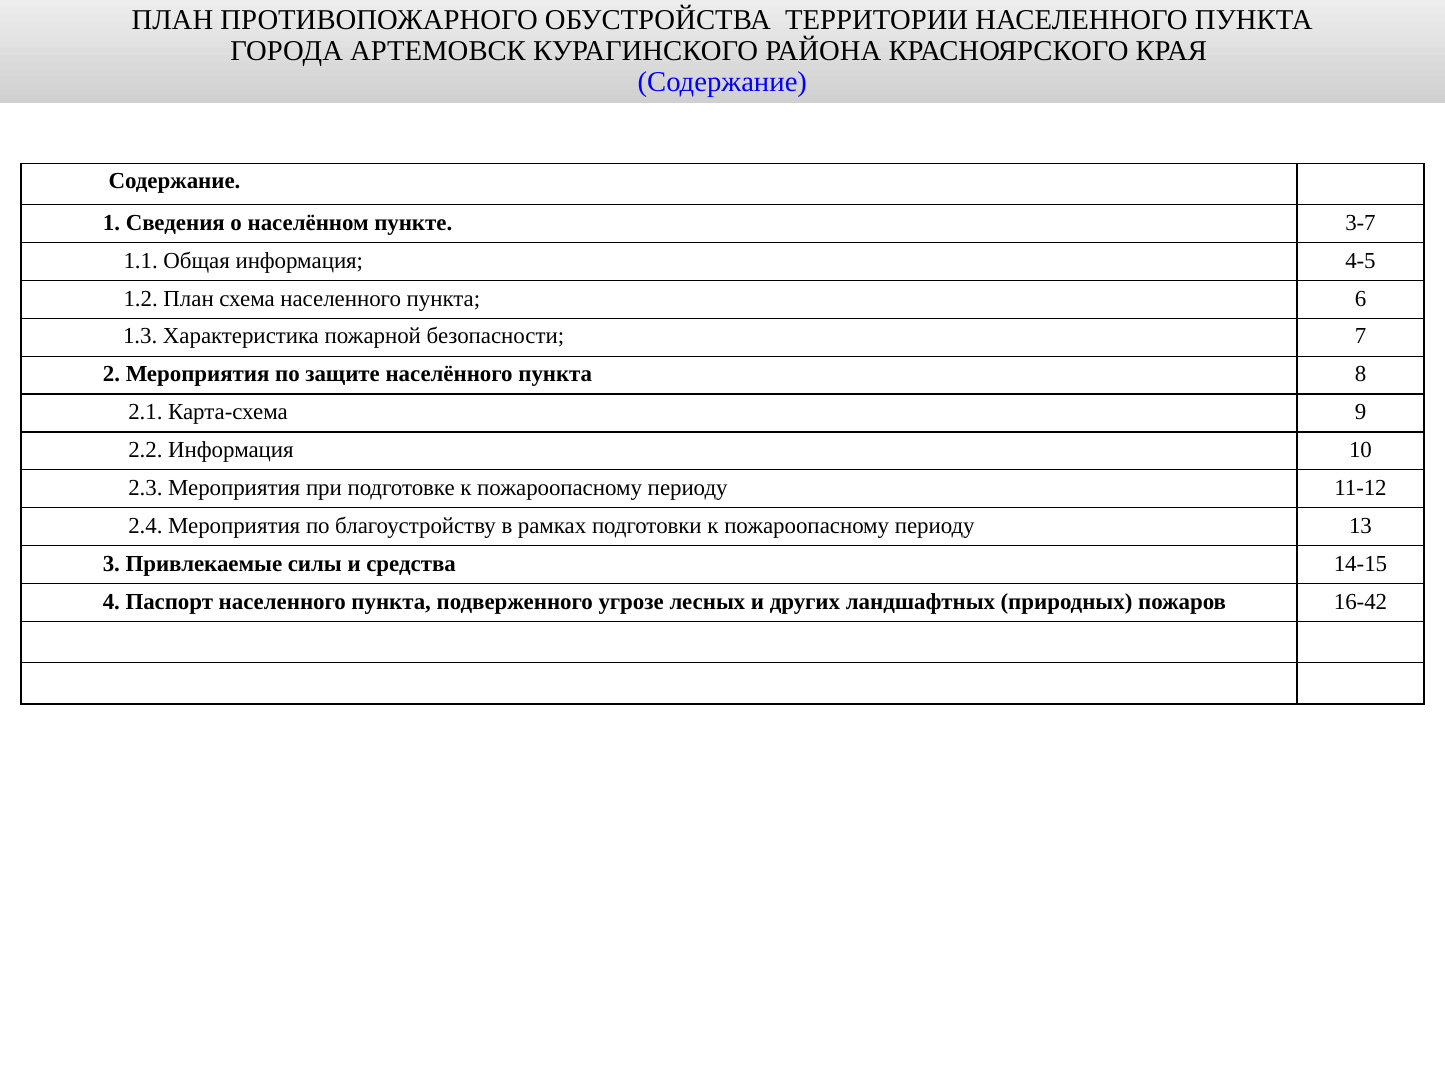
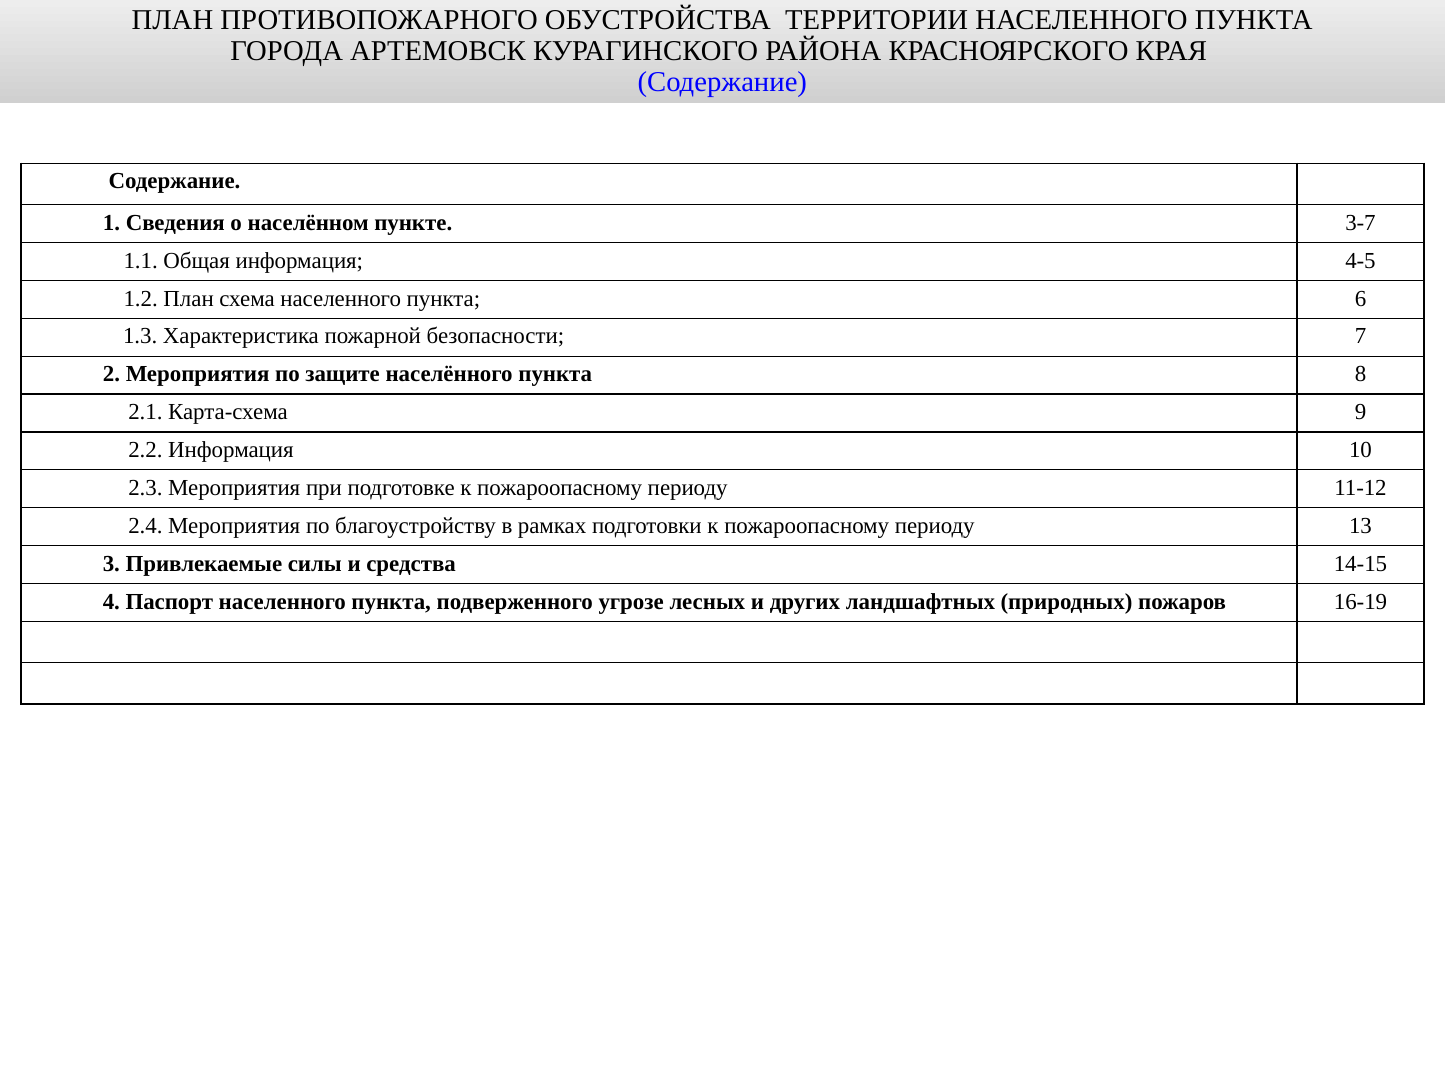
16-42: 16-42 -> 16-19 (1360, 601)
